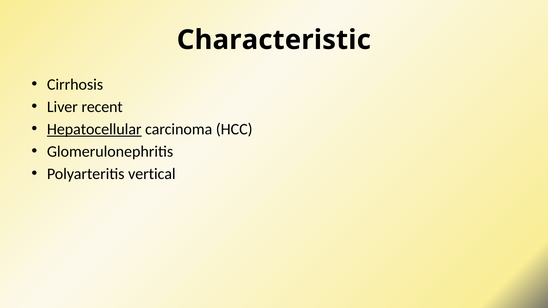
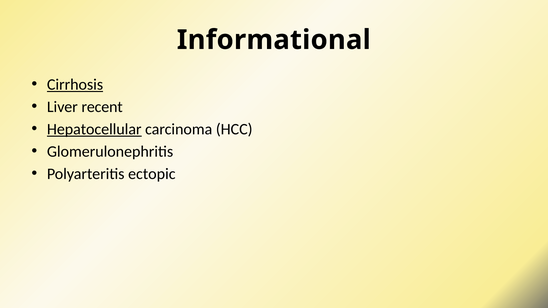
Characteristic: Characteristic -> Informational (274, 40)
Cirrhosis underline: none -> present (75, 85)
vertical: vertical -> ectopic (152, 174)
